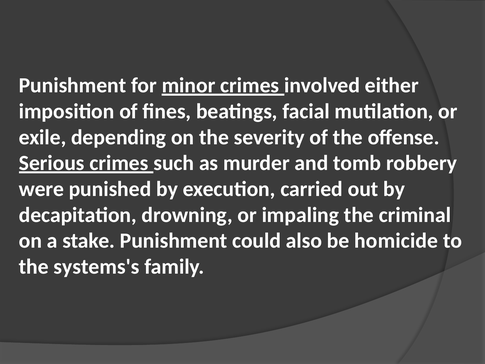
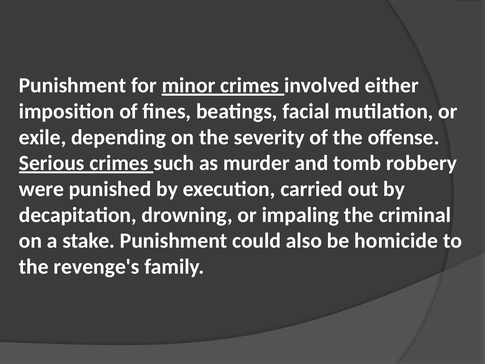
systems's: systems's -> revenge's (97, 267)
